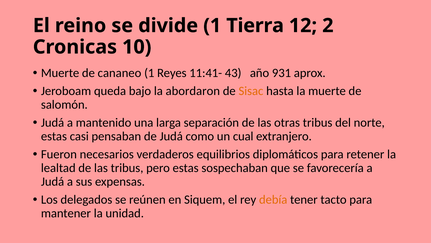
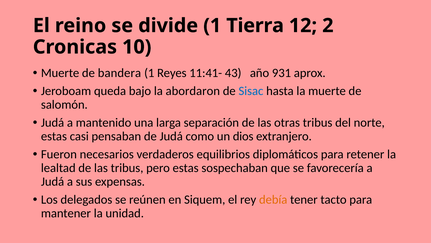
cananeo: cananeo -> bandera (119, 73)
Sisac colour: orange -> blue (251, 91)
cual: cual -> dios (243, 136)
